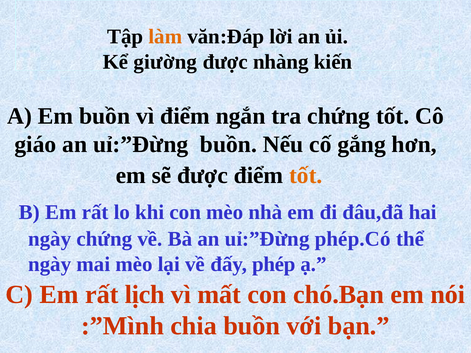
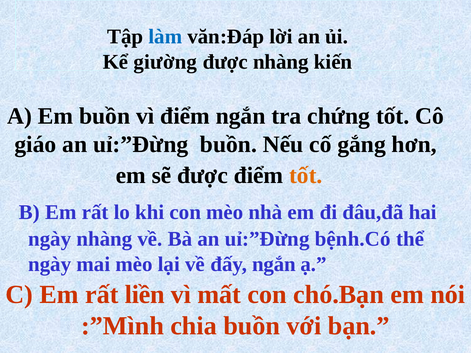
làm colour: orange -> blue (165, 37)
ngày chứng: chứng -> nhàng (104, 239)
phép.Có: phép.Có -> bệnh.Có (353, 239)
đấy phép: phép -> ngắn (274, 264)
lịch: lịch -> liền (145, 295)
